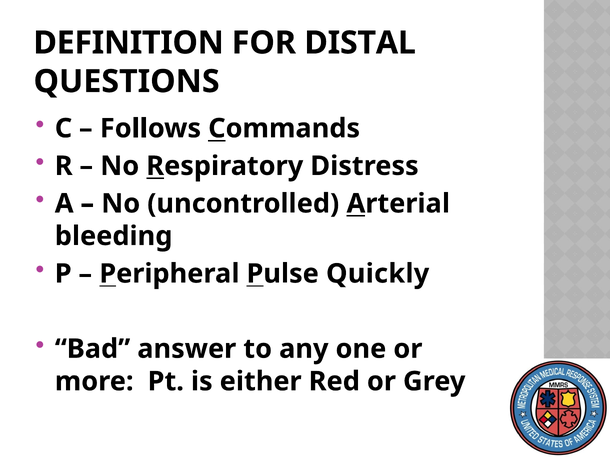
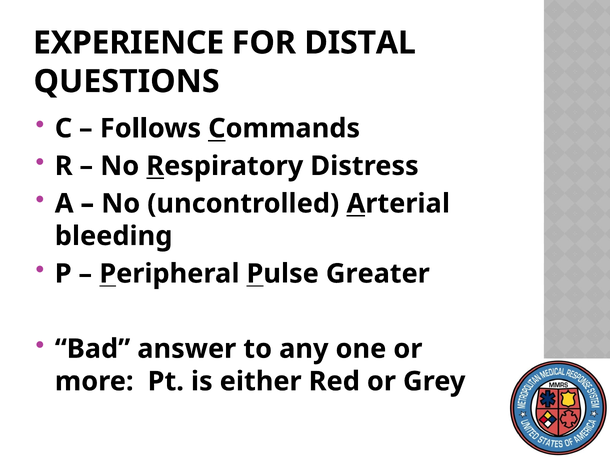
DEFINITION: DEFINITION -> EXPERIENCE (129, 43)
Quickly: Quickly -> Greater (378, 274)
